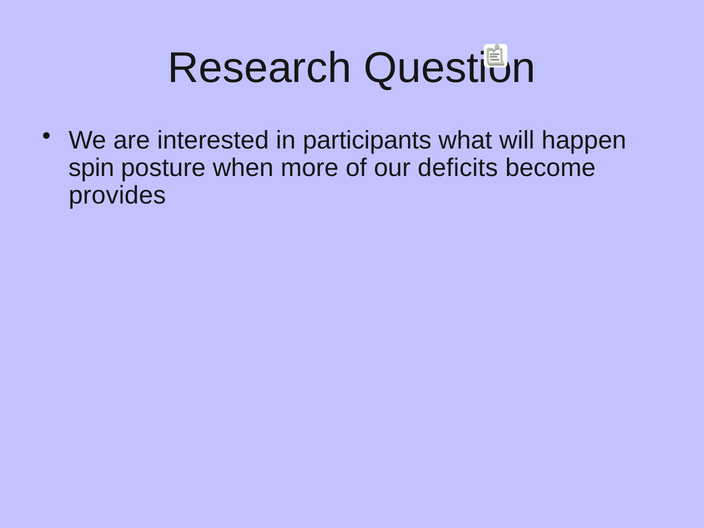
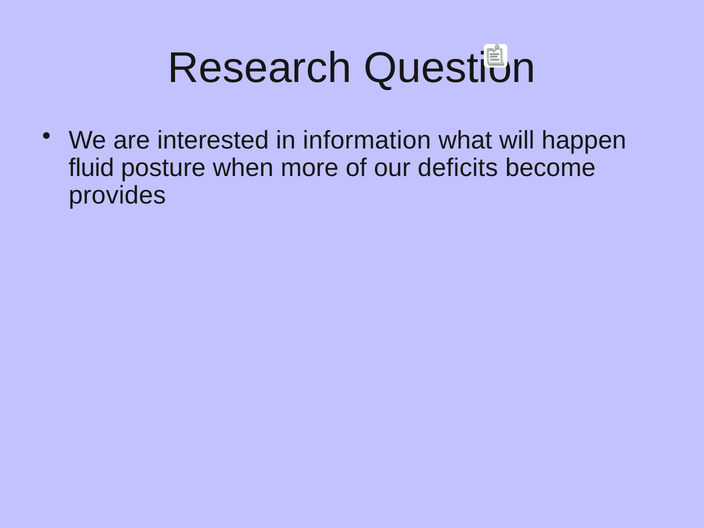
participants: participants -> information (367, 140)
spin: spin -> fluid (91, 168)
